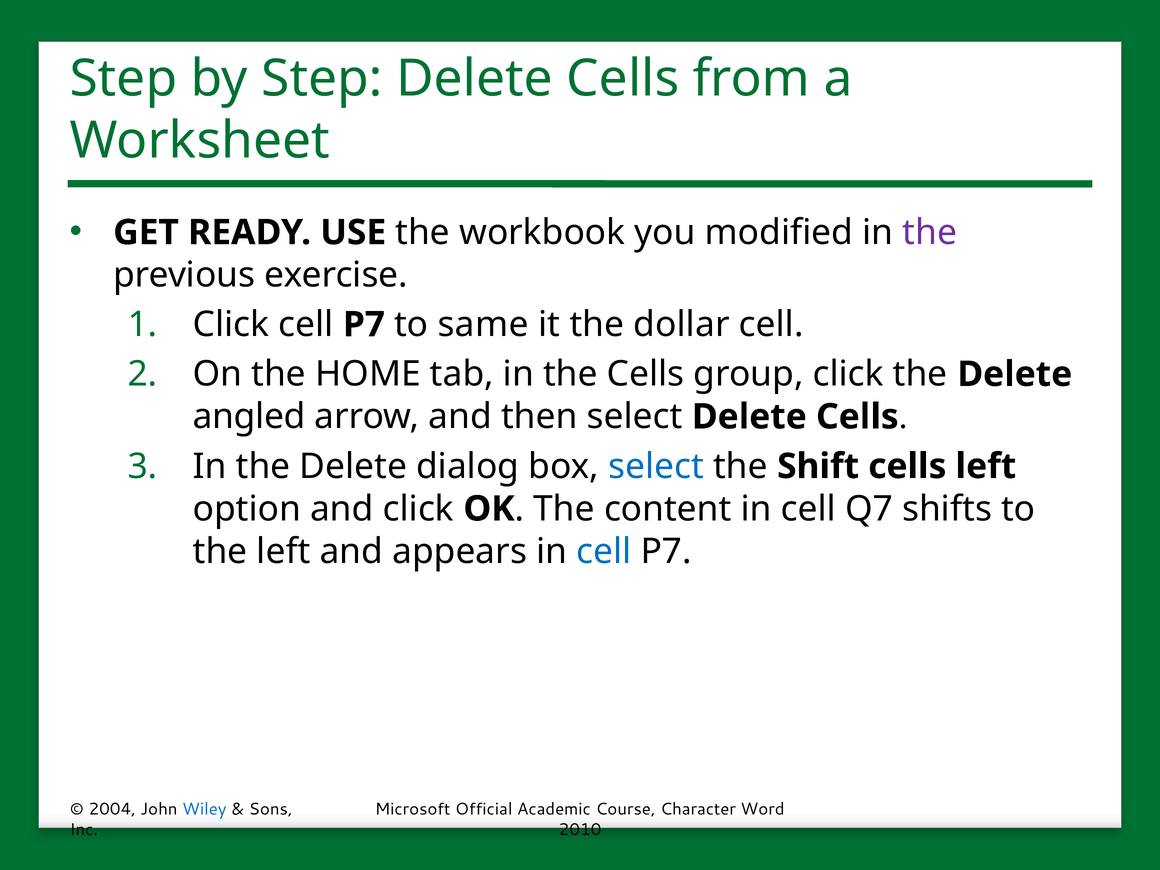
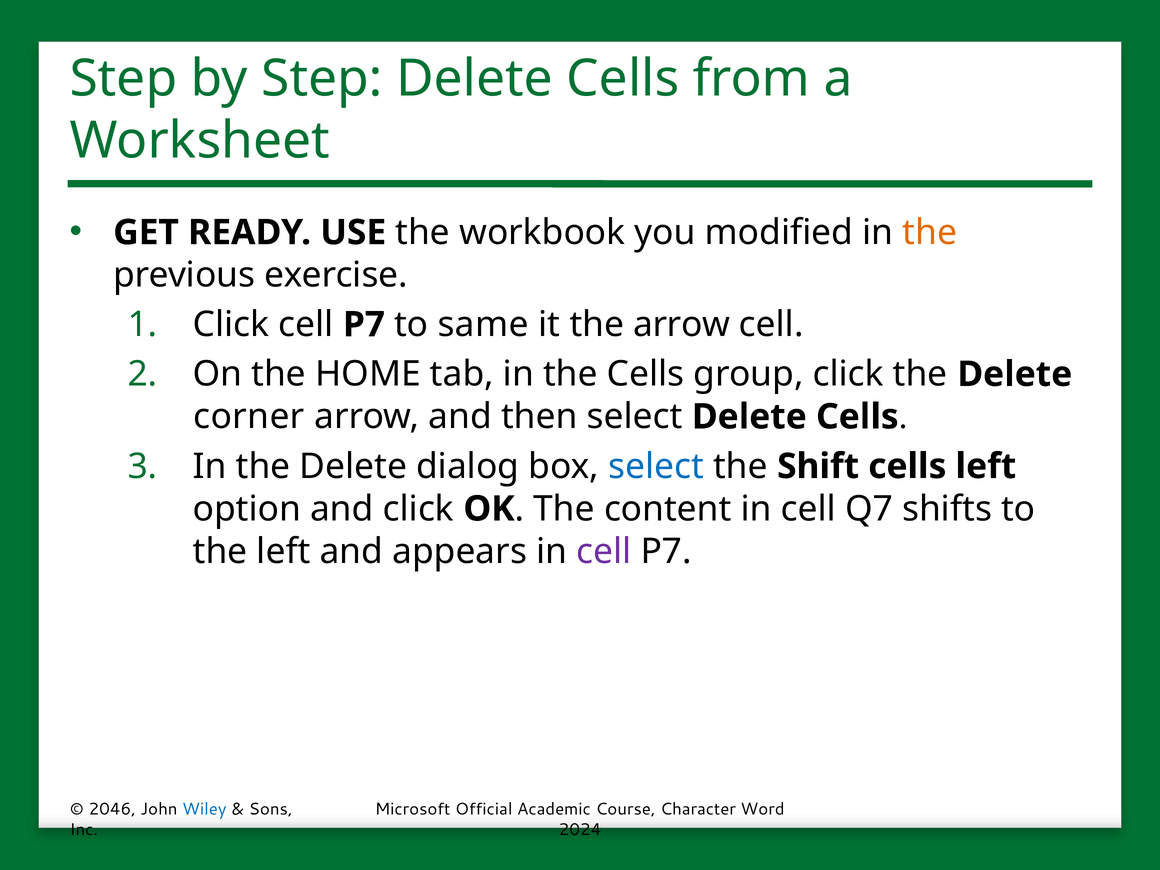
the colour: purple -> orange (930, 233)
the dollar: dollar -> arrow (682, 325)
angled: angled -> corner (249, 417)
cell colour: blue -> purple (604, 551)
2004: 2004 -> 2046 (112, 809)
2010: 2010 -> 2024 (580, 830)
